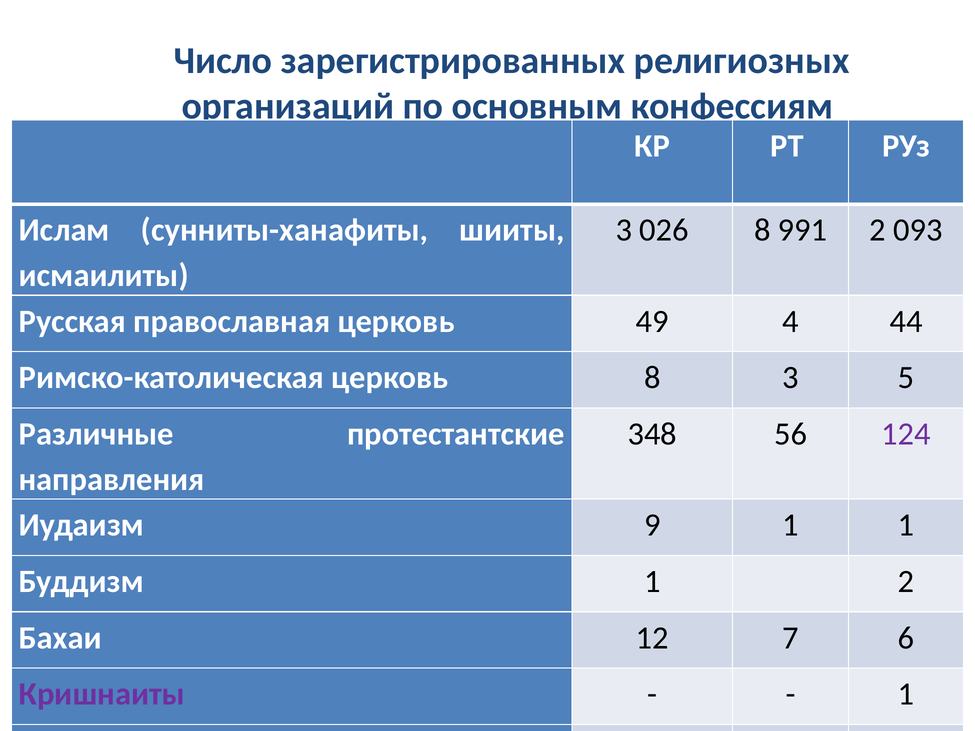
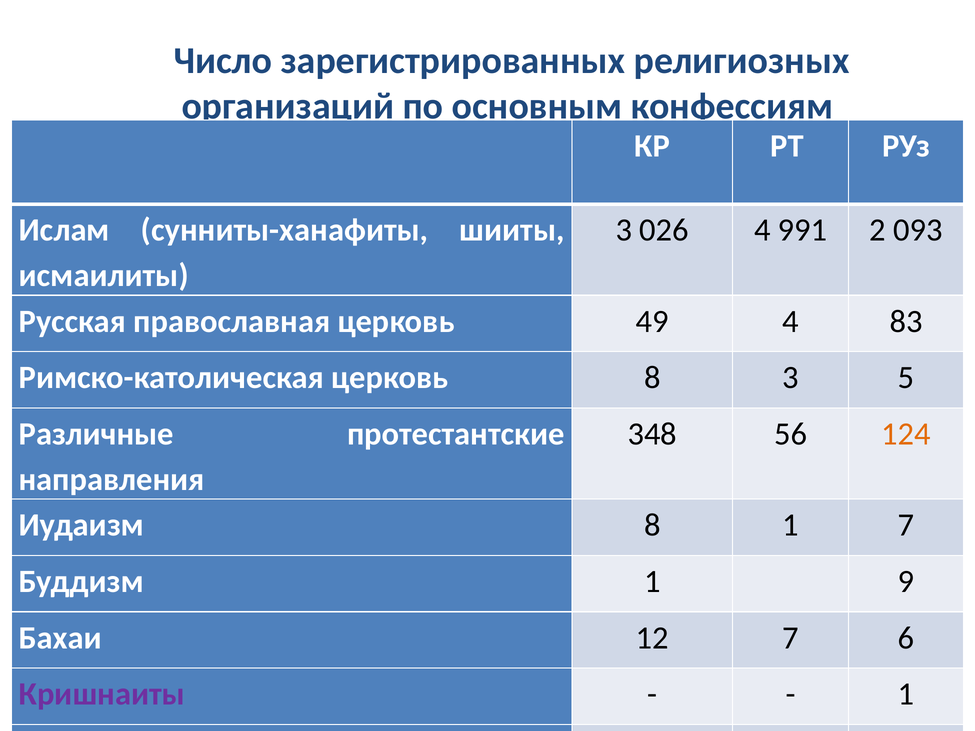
026 8: 8 -> 4 (762, 230)
44: 44 -> 83 (906, 321)
124 colour: purple -> orange (906, 434)
Иудаизм 9: 9 -> 8 (652, 525)
1 1: 1 -> 7 (906, 525)
1 2: 2 -> 9 (906, 582)
